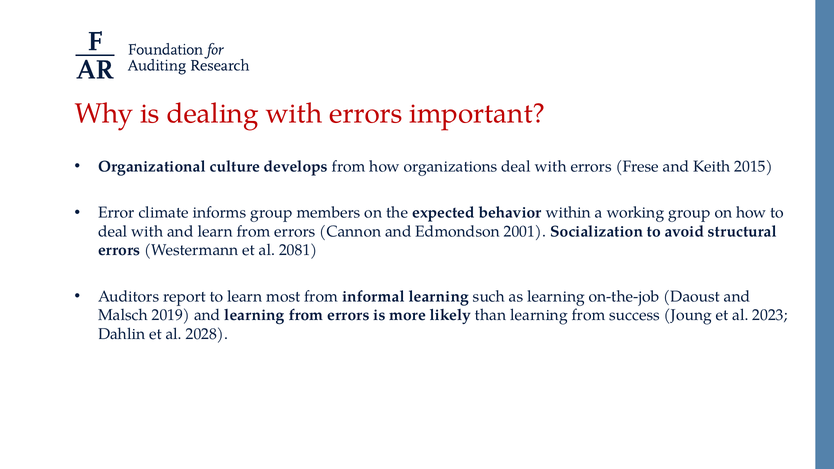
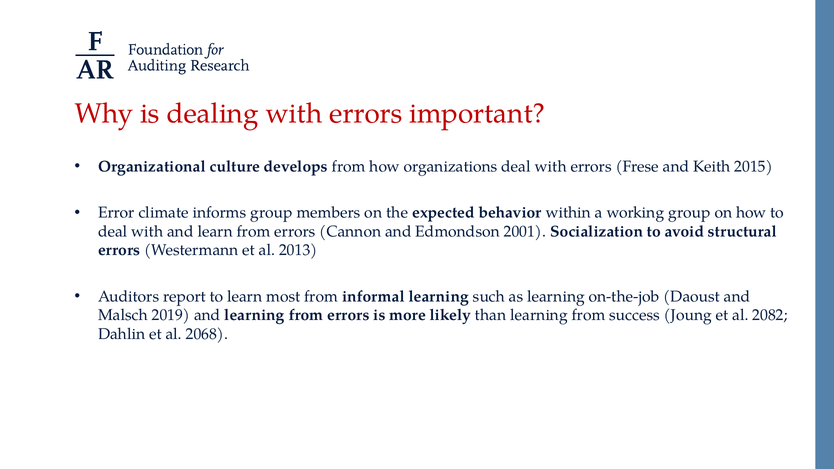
2081: 2081 -> 2013 (298, 250)
2023: 2023 -> 2082 (770, 315)
2028: 2028 -> 2068 (207, 334)
